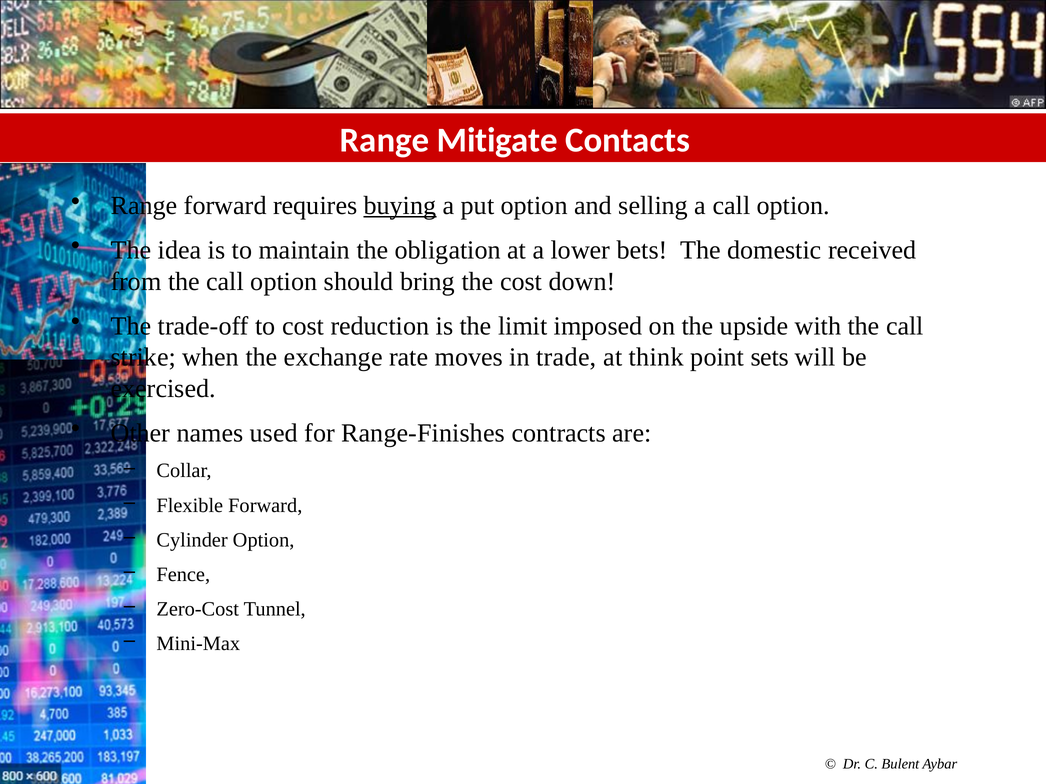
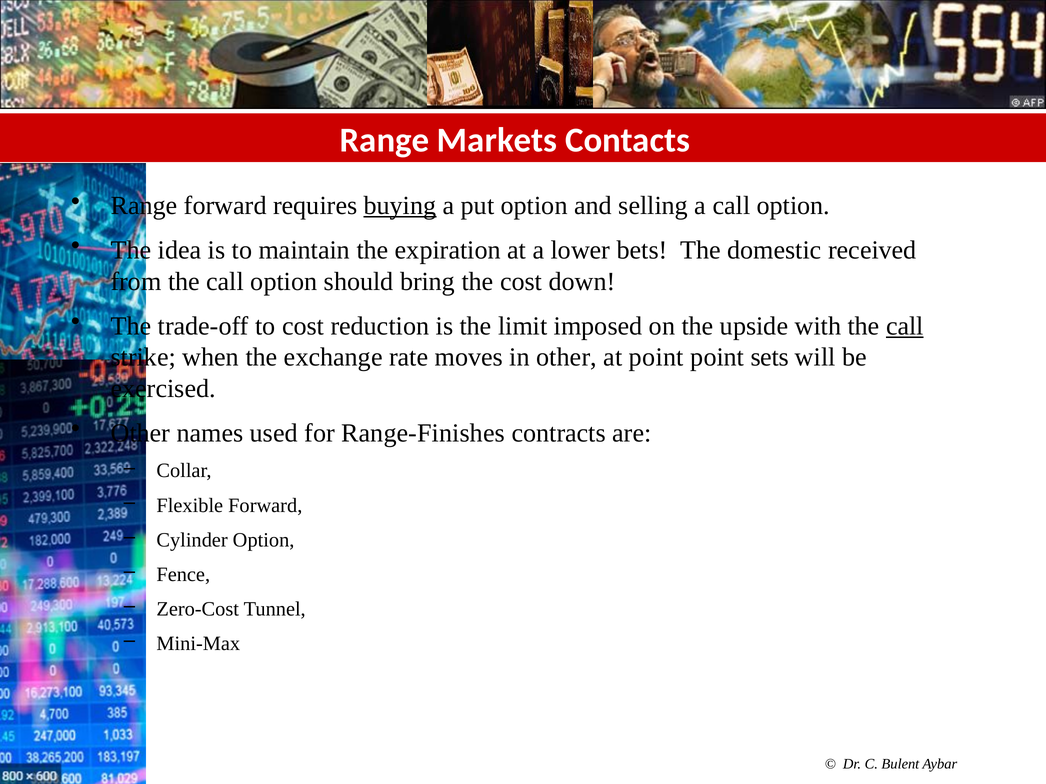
Mitigate: Mitigate -> Markets (497, 140)
obligation: obligation -> expiration (448, 250)
call underline: none -> present (905, 326)
in trade: trade -> other (567, 358)
at think: think -> point (656, 358)
